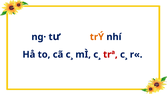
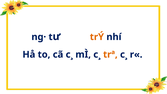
trª colour: red -> orange (110, 54)
